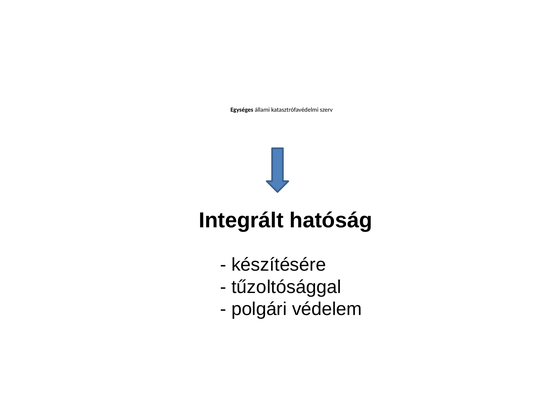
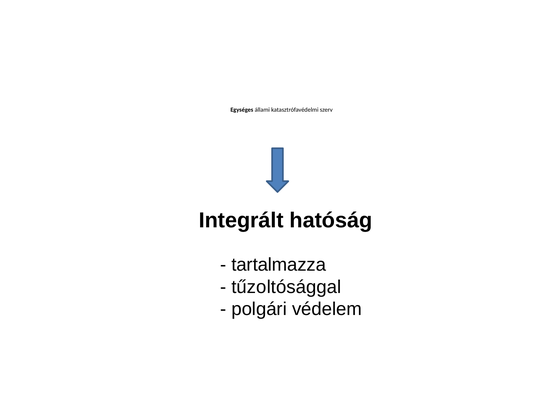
készítésére: készítésére -> tartalmazza (279, 264)
